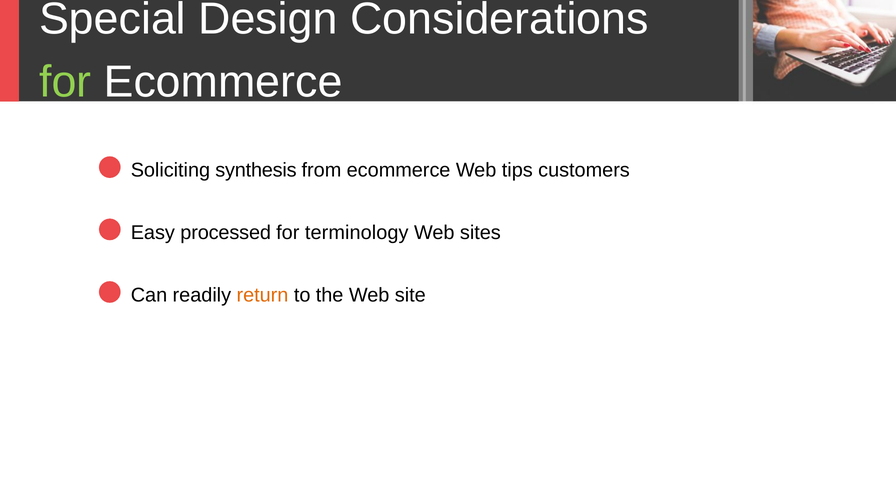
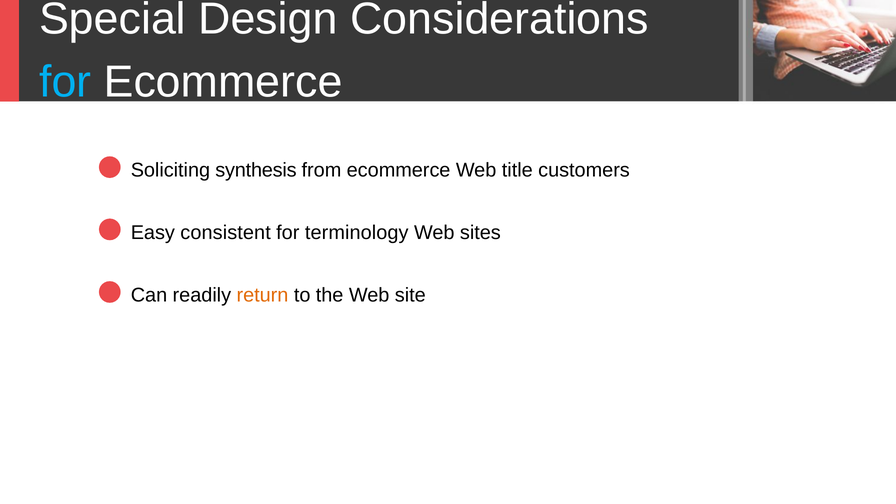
for colour: light green -> light blue (65, 82)
tips: tips -> title (517, 170)
processed: processed -> consistent (226, 232)
